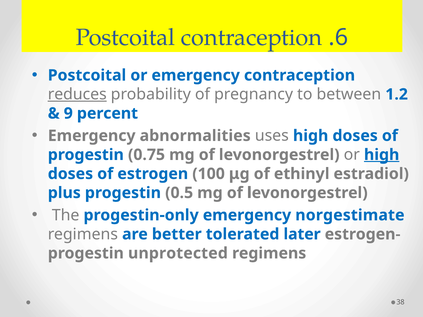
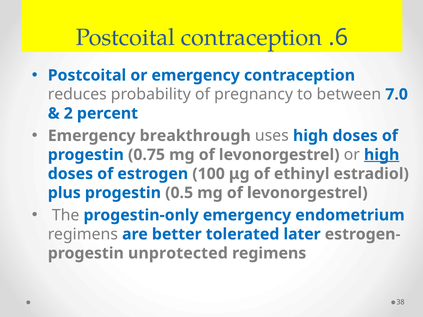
reduces underline: present -> none (77, 94)
1.2: 1.2 -> 7.0 (397, 94)
9: 9 -> 2 (68, 113)
abnormalities: abnormalities -> breakthrough (195, 136)
norgestimate: norgestimate -> endometrium (350, 215)
